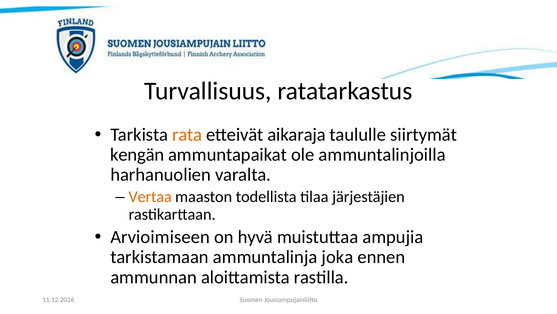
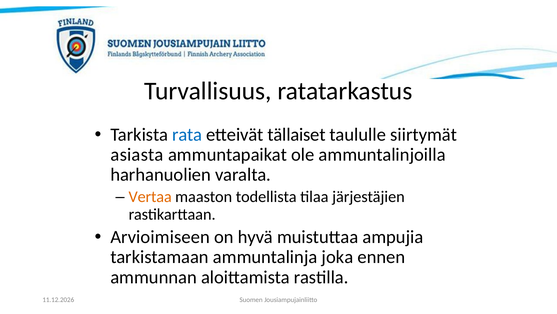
rata colour: orange -> blue (187, 134)
aikaraja: aikaraja -> tällaiset (297, 134)
kengän: kengän -> asiasta (137, 154)
